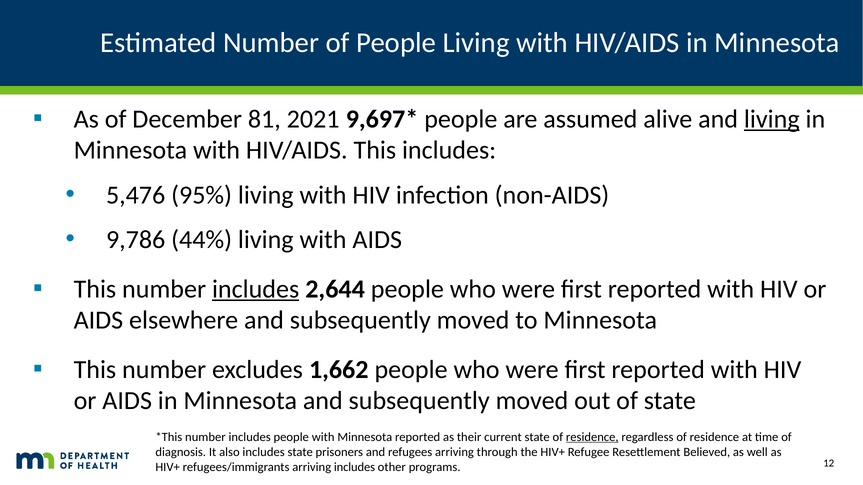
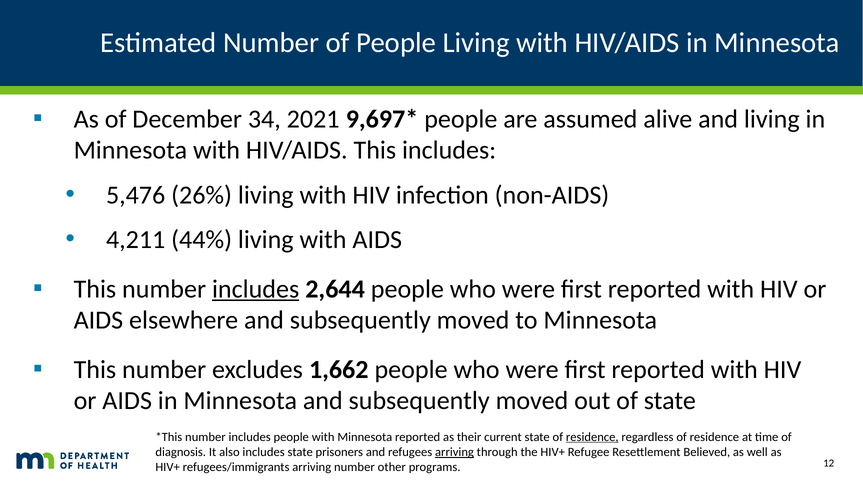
81: 81 -> 34 (264, 119)
living underline: present -> none (772, 119)
95%: 95% -> 26% (202, 195)
9,786: 9,786 -> 4,211 (136, 240)
arriving underline: none -> present (454, 452)
arriving includes: includes -> number (354, 467)
